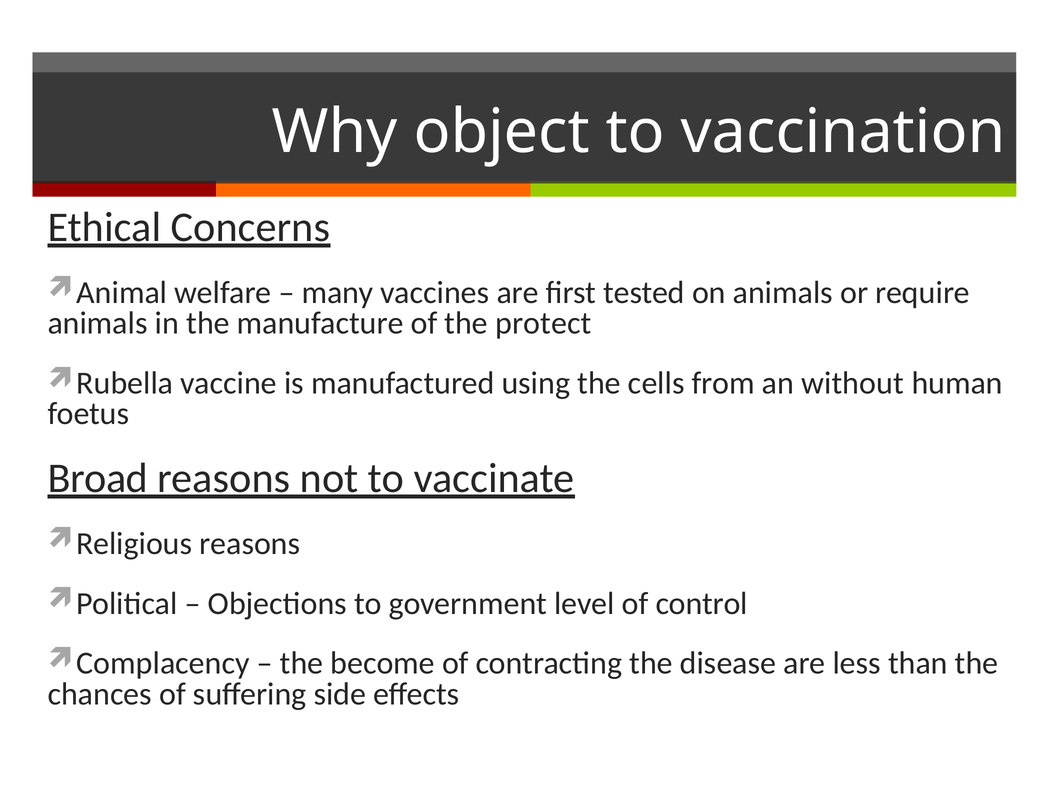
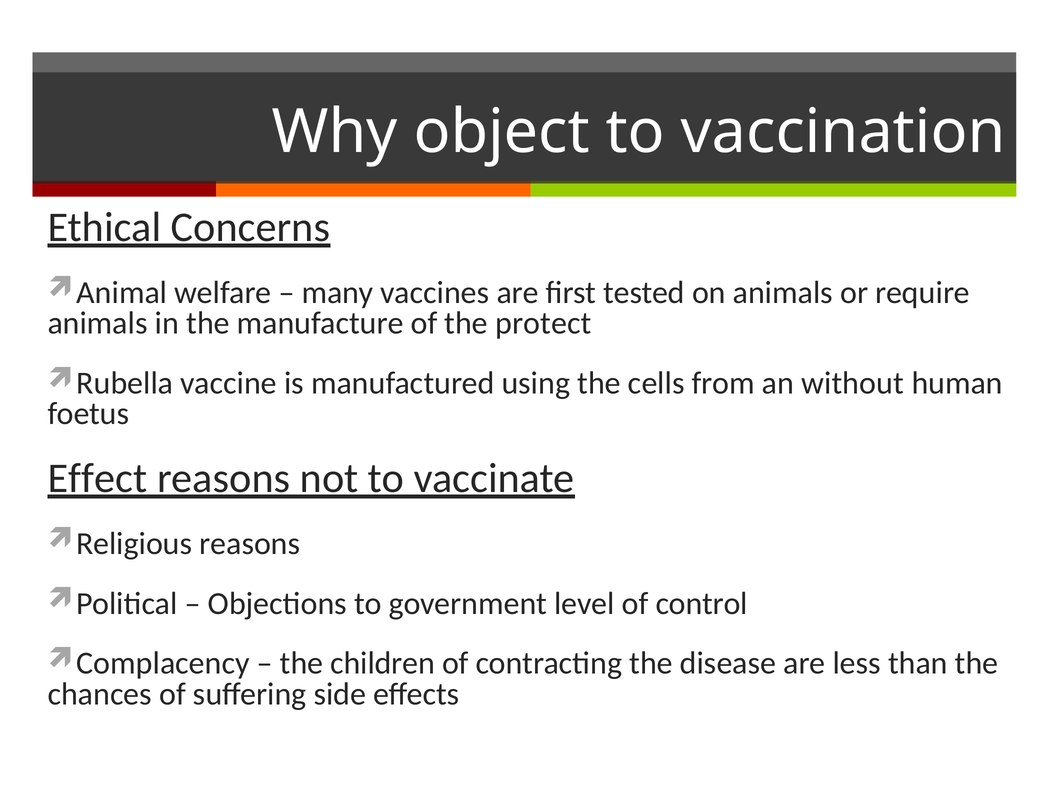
Broad: Broad -> Effect (98, 478)
become: become -> children (383, 663)
